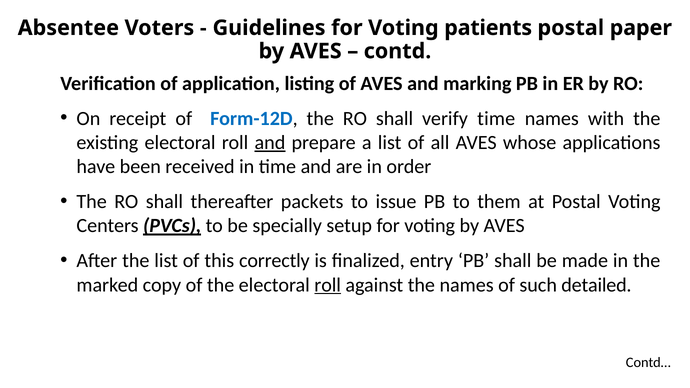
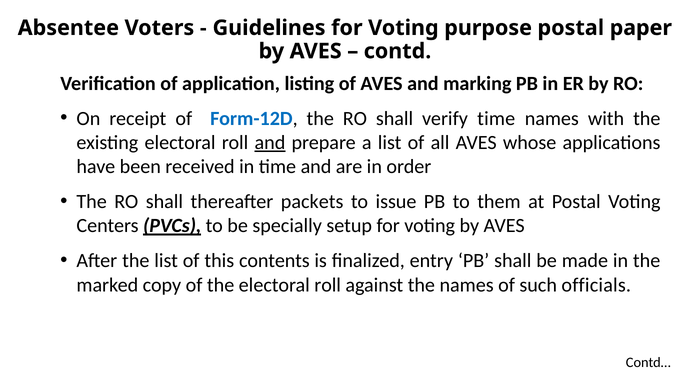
patients: patients -> purpose (488, 28)
correctly: correctly -> contents (274, 261)
roll underline: present -> none (328, 285)
detailed: detailed -> officials (596, 285)
